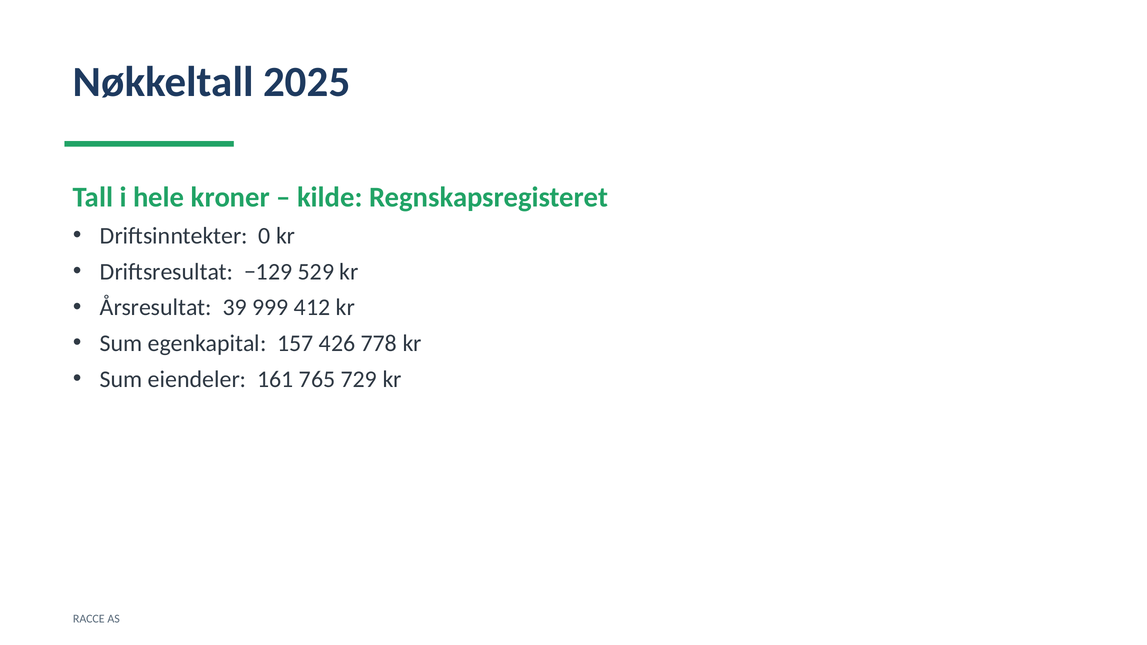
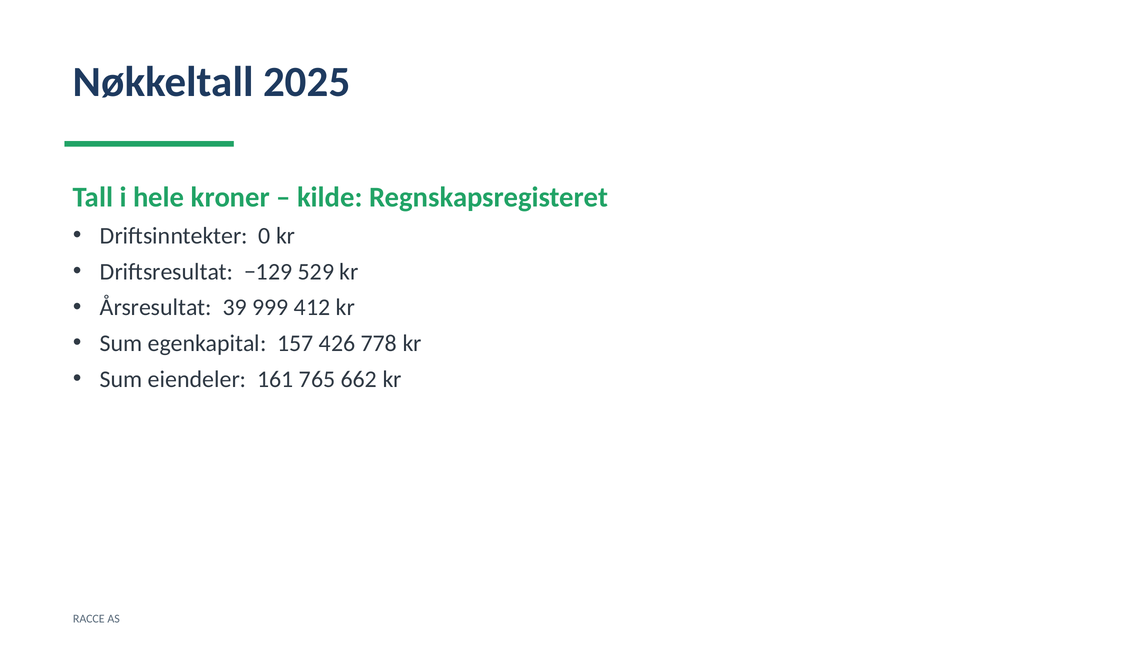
729: 729 -> 662 (359, 379)
